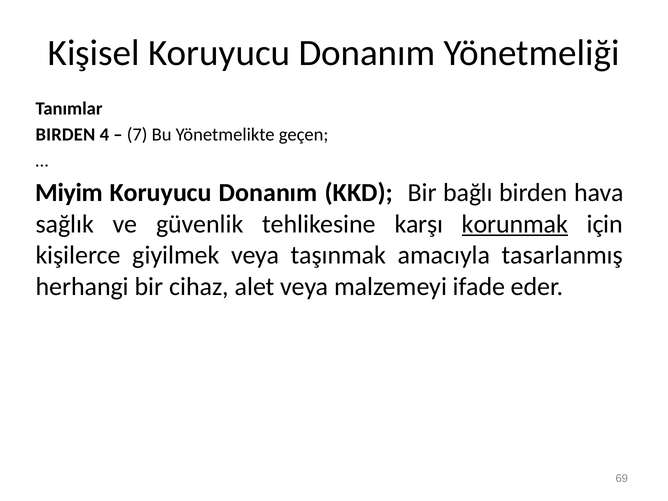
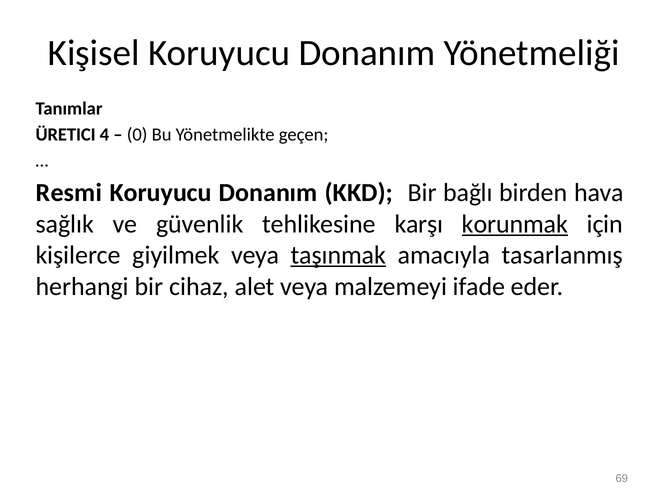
BIRDEN: BIRDEN -> ÜRETICI (66, 134)
7: 7 -> 0 (137, 134)
Miyim: Miyim -> Resmi (69, 193)
taşınmak underline: none -> present (338, 255)
